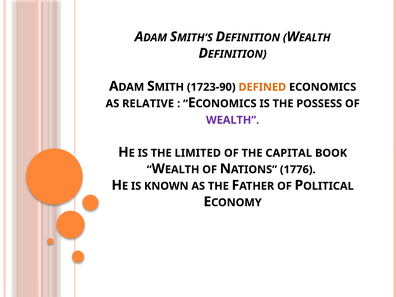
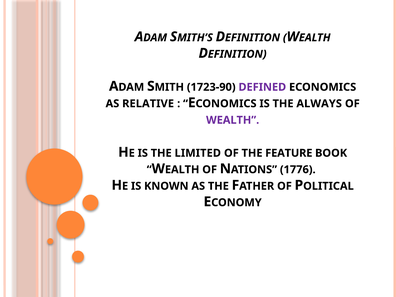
DEFINED colour: orange -> purple (262, 87)
POSSESS: POSSESS -> ALWAYS (319, 104)
CAPITAL: CAPITAL -> FEATURE (289, 153)
